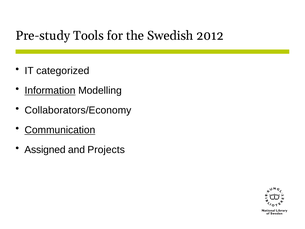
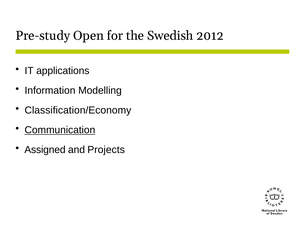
Tools: Tools -> Open (88, 36)
categorized: categorized -> applications (63, 71)
Information underline: present -> none (50, 91)
Collaborators/Economy: Collaborators/Economy -> Classification/Economy (78, 110)
